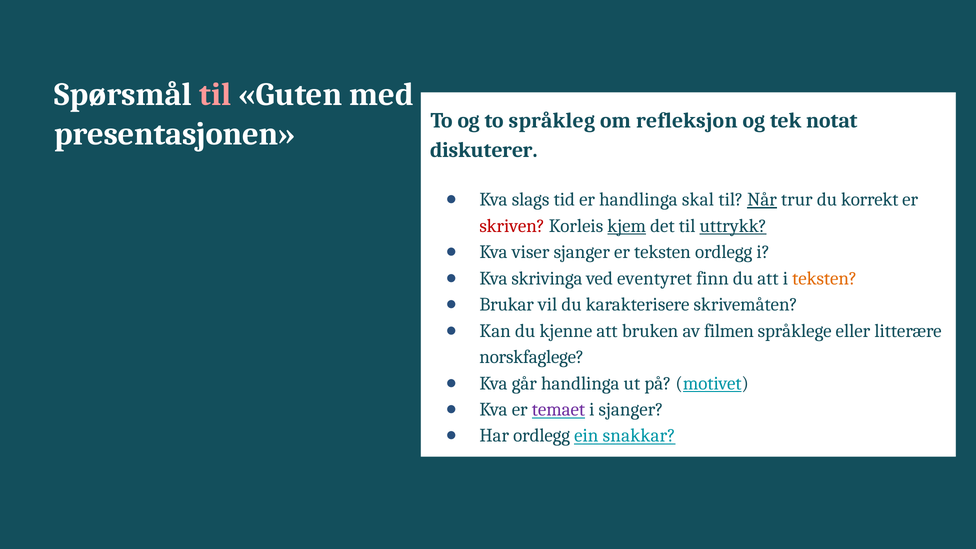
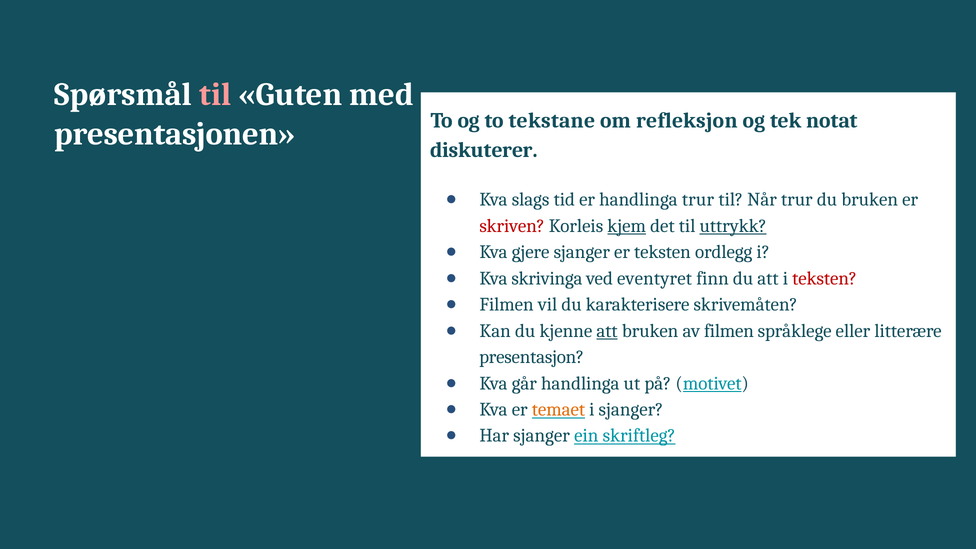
språkleg: språkleg -> tekstane (552, 120)
handlinga skal: skal -> trur (698, 200)
Når underline: present -> none (762, 200)
du korrekt: korrekt -> bruken (870, 200)
viser: viser -> gjere (531, 252)
teksten colour: orange -> red (825, 278)
Brukar: Brukar -> Filmen (507, 305)
att underline: none -> present (607, 331)
norskfaglege: norskfaglege -> presentasjon (532, 357)
temaet colour: purple -> orange (558, 410)
Har ordlegg: ordlegg -> sjanger (542, 436)
snakkar: snakkar -> skriftleg (639, 436)
